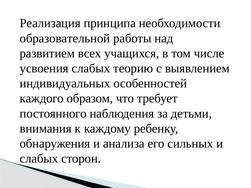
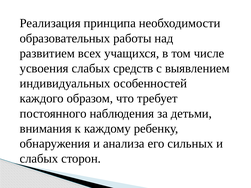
образовательной: образовательной -> образовательных (65, 38)
теорию: теорию -> средств (133, 68)
